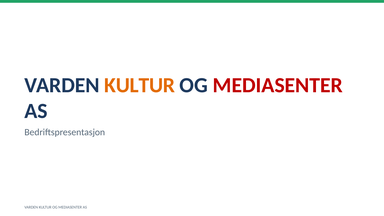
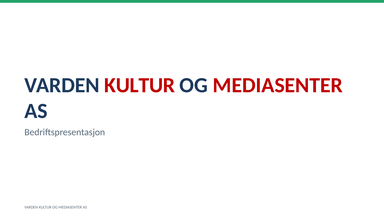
KULTUR colour: orange -> red (140, 85)
